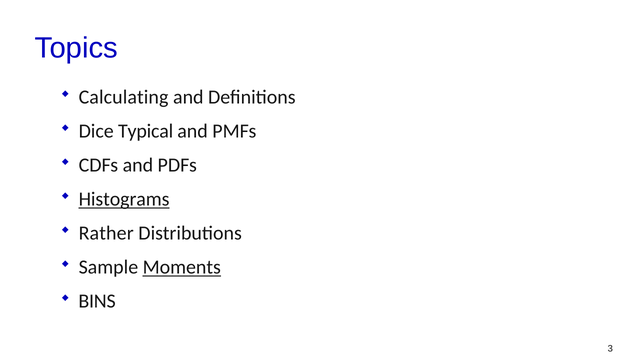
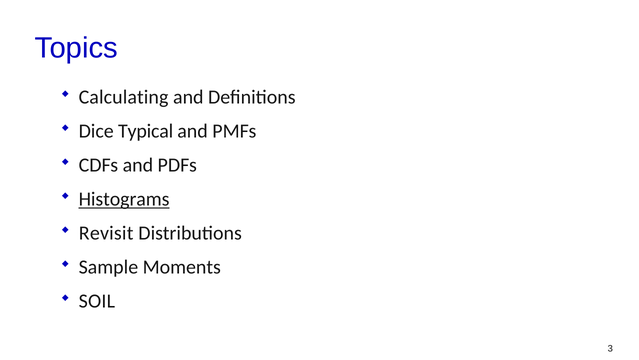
Rather: Rather -> Revisit (106, 233)
Moments underline: present -> none (182, 267)
BINS: BINS -> SOIL (97, 301)
